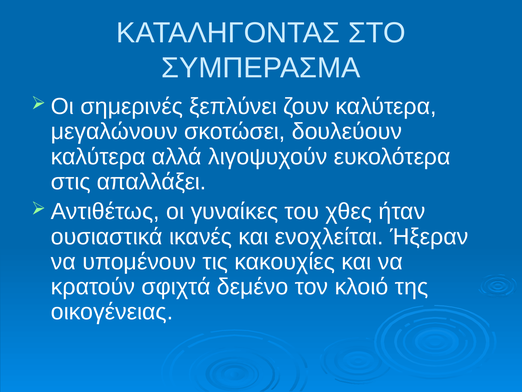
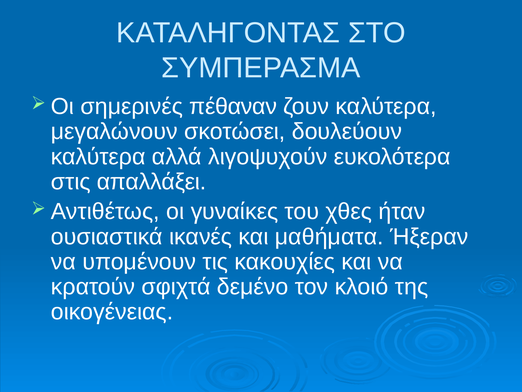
ξεπλύνει: ξεπλύνει -> πέθαναν (233, 106)
ενοχλείται: ενοχλείται -> μαθήματα (329, 236)
